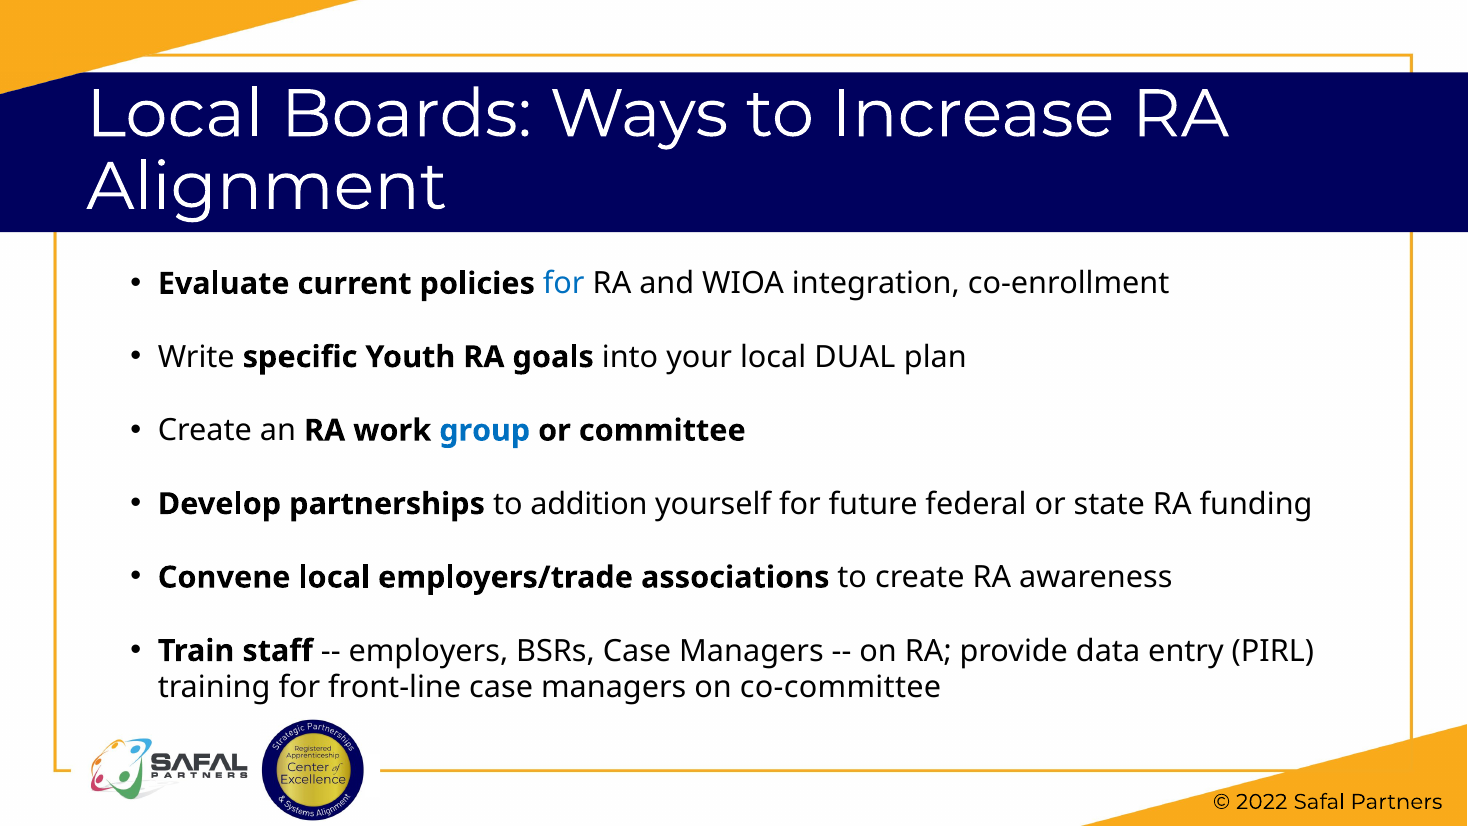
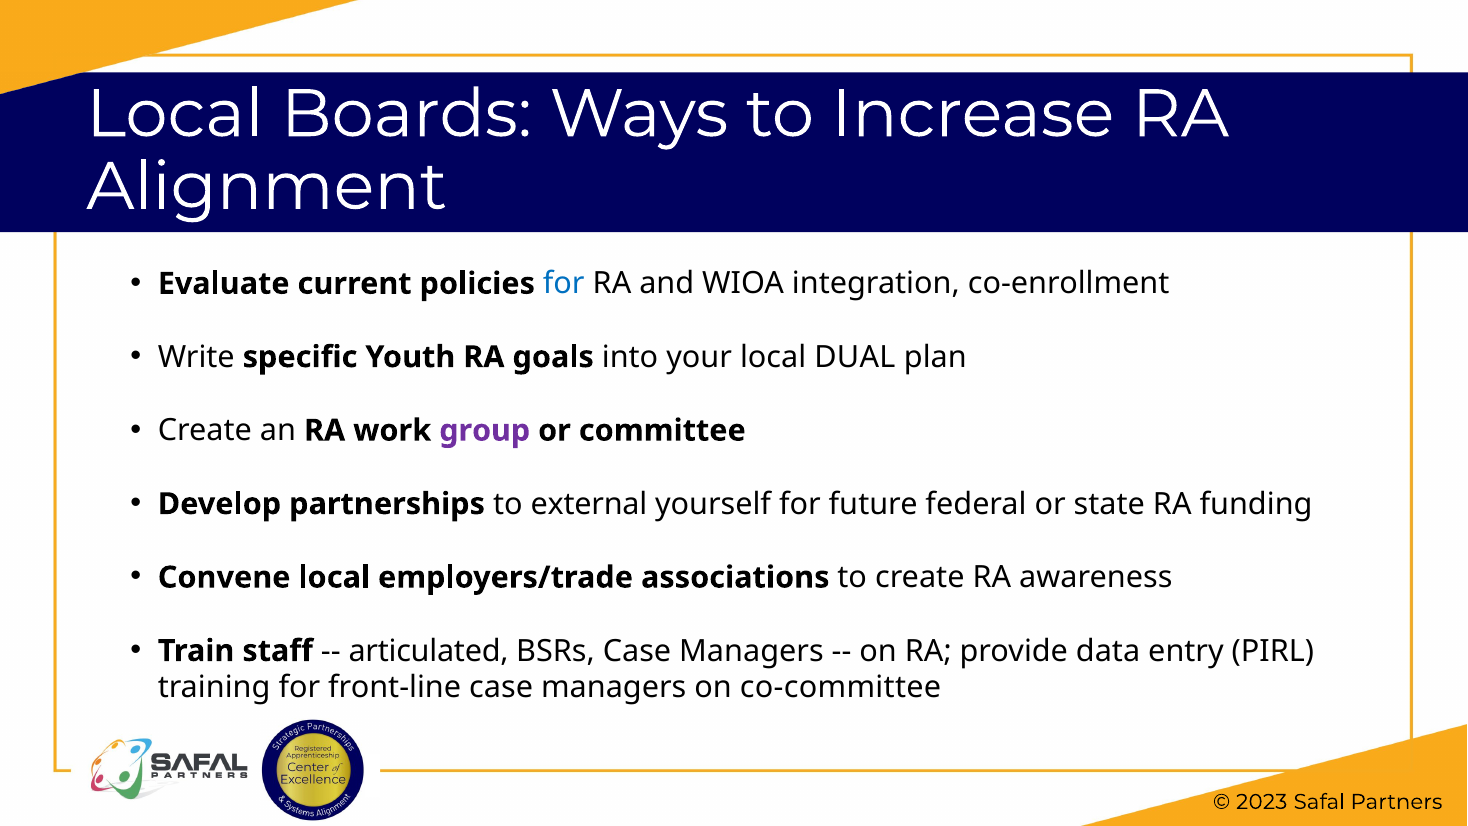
group colour: blue -> purple (485, 430)
addition: addition -> external (589, 504)
employers: employers -> articulated (429, 651)
2022: 2022 -> 2023 (1262, 802)
